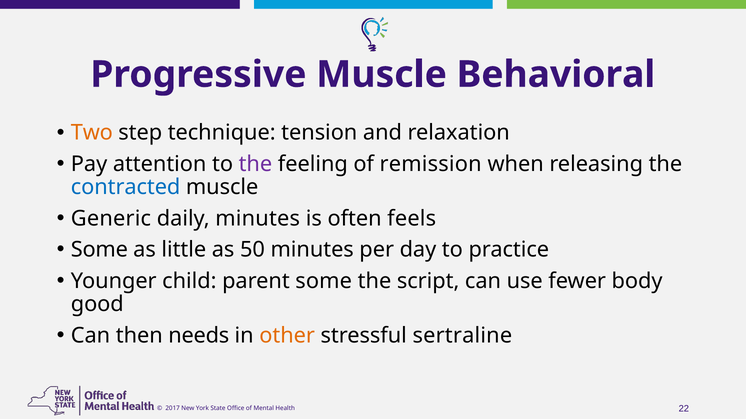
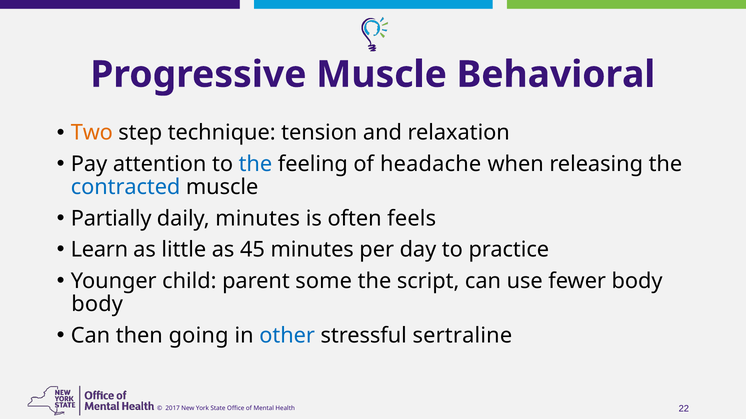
the colour: purple -> blue (255, 164)
remission: remission -> headache (431, 164)
Generic: Generic -> Partially (111, 219)
Some: Some -> Learn (99, 250)
50: 50 -> 45 (253, 250)
good: good -> body (97, 305)
needs: needs -> going (199, 336)
other colour: orange -> blue (287, 336)
